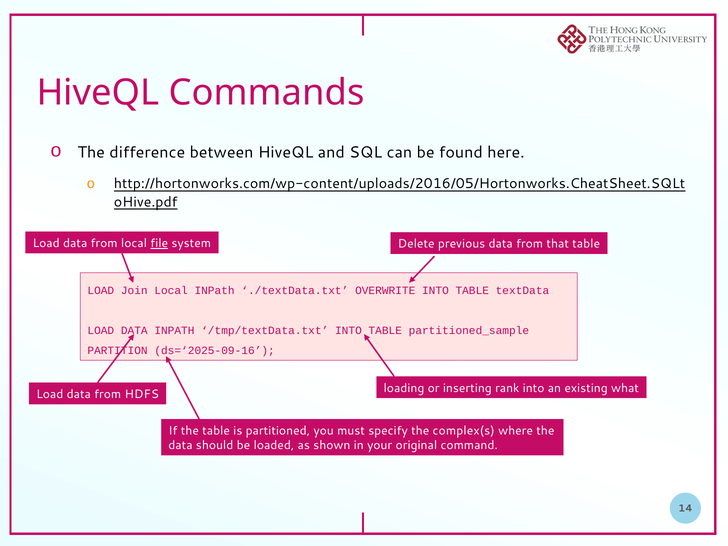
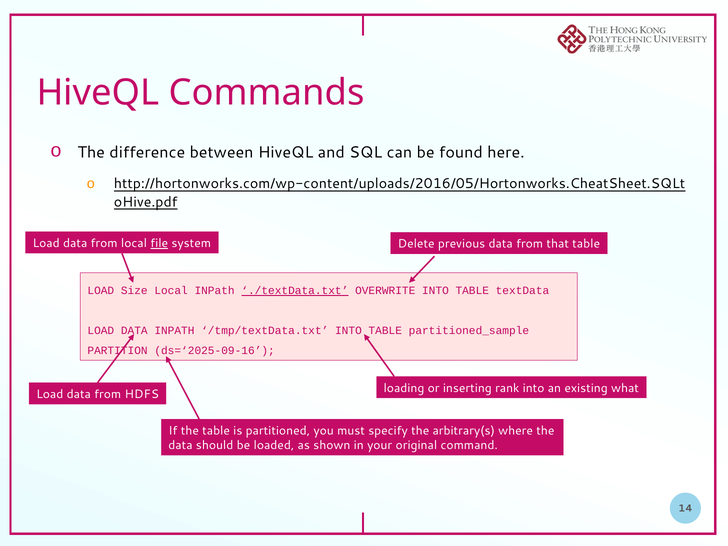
Join: Join -> Size (134, 291)
./textData.txt underline: none -> present (295, 291)
complex(s: complex(s -> arbitrary(s (464, 431)
